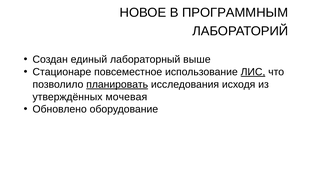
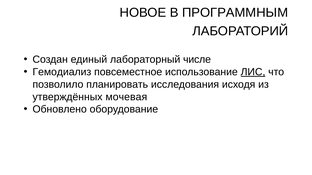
выше: выше -> числе (197, 60)
Стационаре: Стационаре -> Гемодиализ (62, 72)
планировать underline: present -> none (117, 85)
